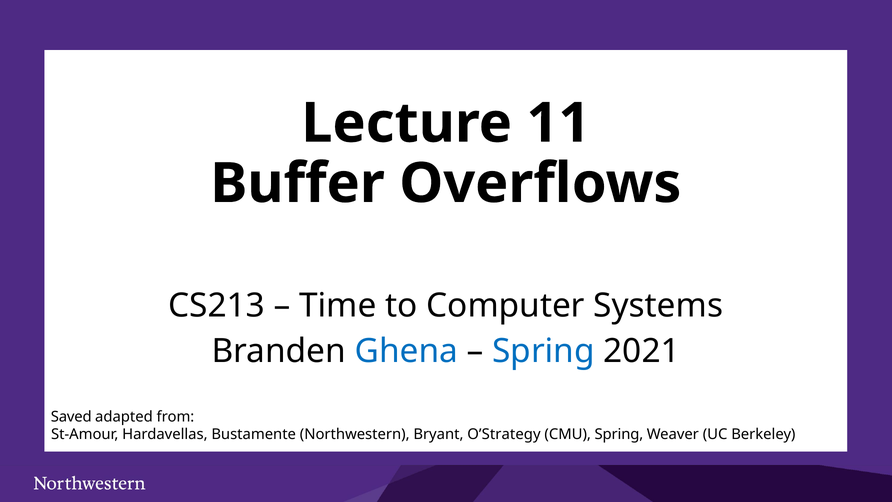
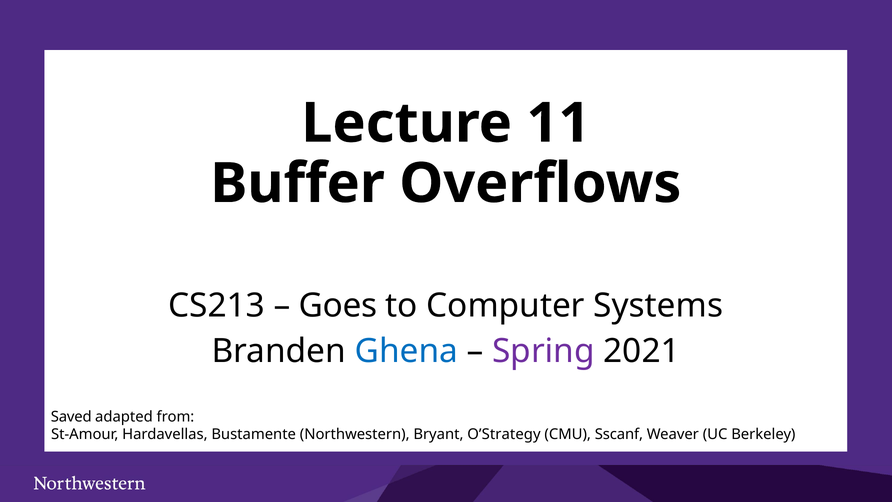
Time: Time -> Goes (338, 306)
Spring colour: blue -> purple (543, 351)
CMU Spring: Spring -> Sscanf (619, 434)
